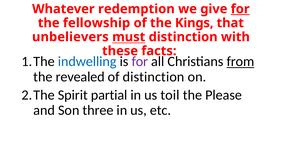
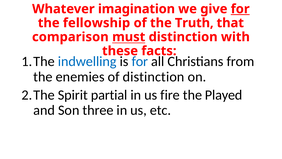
redemption: redemption -> imagination (136, 9)
Kings: Kings -> Truth (194, 23)
unbelievers: unbelievers -> comparison (70, 37)
for colour: purple -> blue (140, 61)
from underline: present -> none (240, 61)
revealed: revealed -> enemies (80, 77)
toil: toil -> fire (170, 95)
Please: Please -> Played (224, 95)
